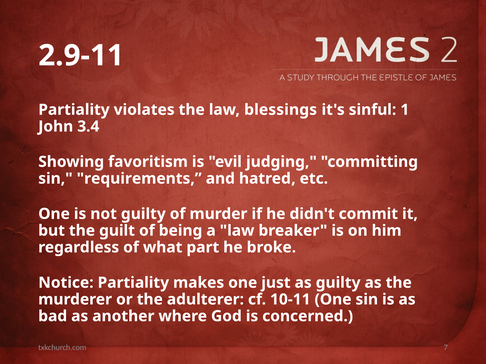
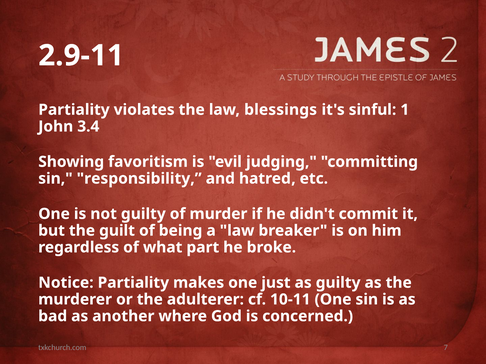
requirements: requirements -> responsibility (139, 179)
